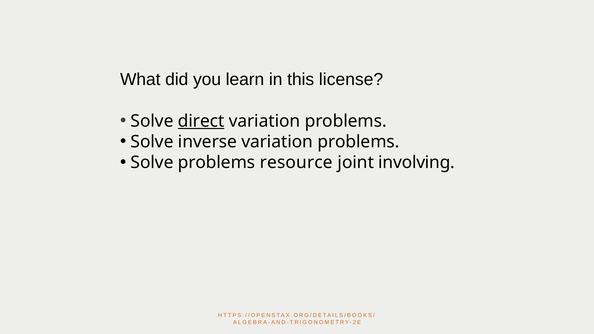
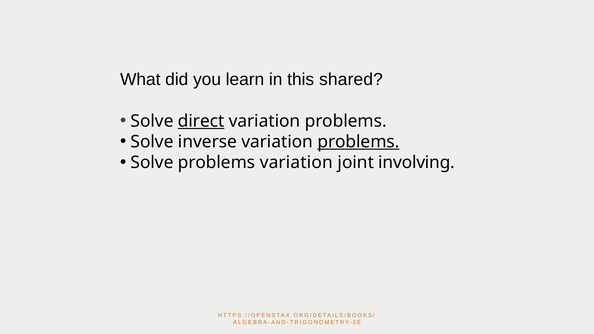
license: license -> shared (351, 79)
problems underline: none -> present (358, 142)
problems resource: resource -> variation (296, 163)
